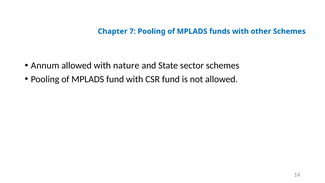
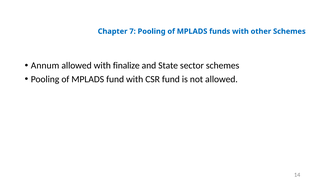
nature: nature -> finalize (126, 66)
